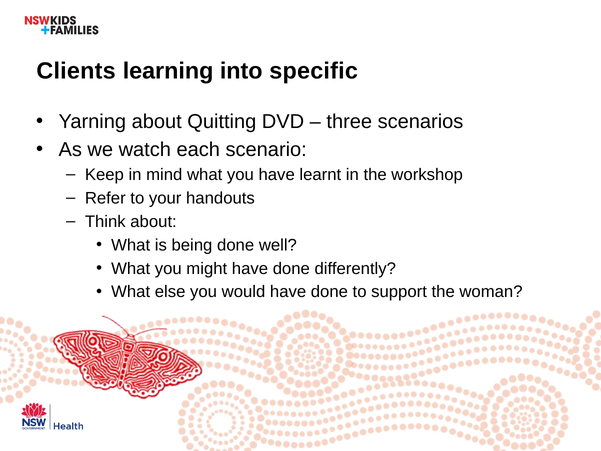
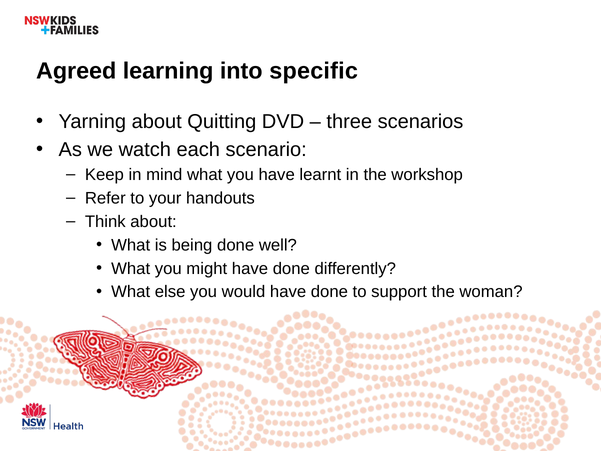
Clients: Clients -> Agreed (76, 71)
